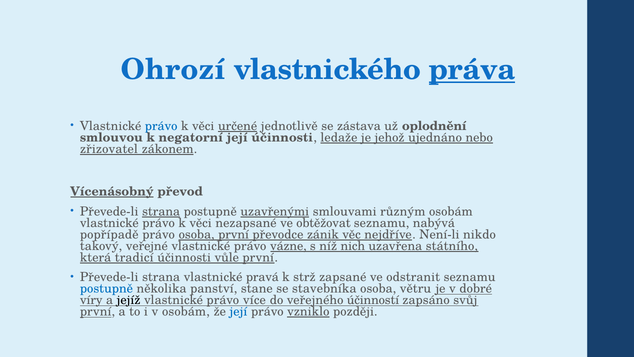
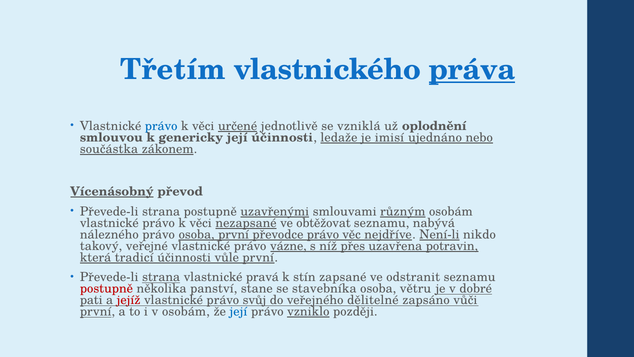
Ohrozí: Ohrozí -> Třetím (173, 70)
zástava: zástava -> vzniklá (359, 126)
negatorní: negatorní -> genericky (191, 137)
jehož: jehož -> imisí (389, 137)
zřizovatel: zřizovatel -> součástka (109, 149)
strana underline: present -> none (161, 211)
různým underline: none -> present (403, 211)
nezapsané underline: none -> present (246, 223)
popřípadě: popřípadě -> nálezného (109, 234)
převodce zánik: zánik -> právo (323, 234)
Není-li underline: none -> present (439, 234)
nich: nich -> přes (353, 246)
státního: státního -> potravin (452, 246)
strana underline: none -> present (161, 277)
strž: strž -> stín (304, 277)
postupně colour: blue -> red (106, 288)
víry: víry -> pati (91, 300)
jejíž colour: black -> red (129, 300)
více: více -> svůj (255, 300)
účinností: účinností -> dělitelné (373, 300)
svůj: svůj -> vůči (465, 300)
